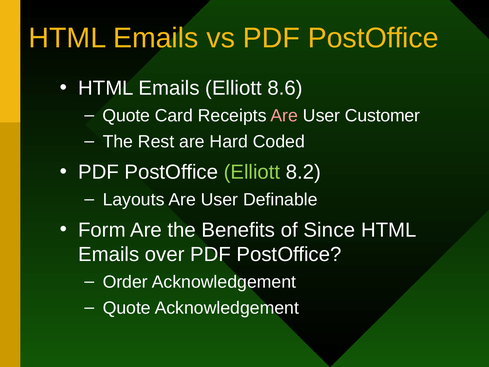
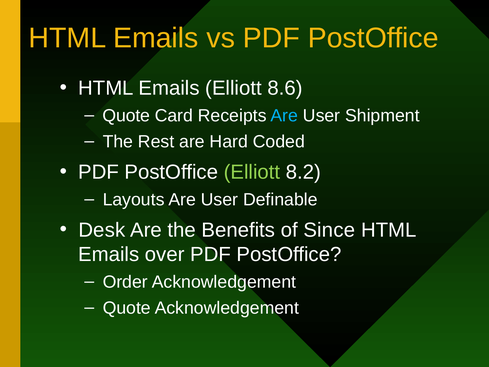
Are colour: pink -> light blue (284, 116)
Customer: Customer -> Shipment (382, 116)
Form: Form -> Desk (102, 230)
